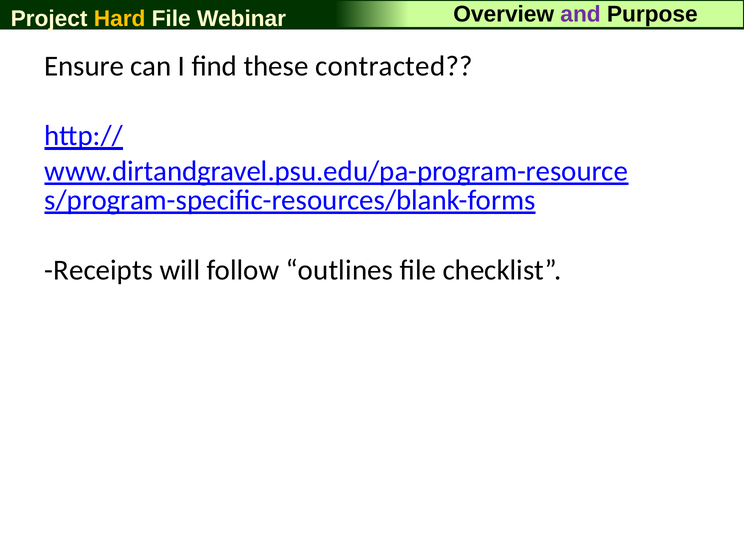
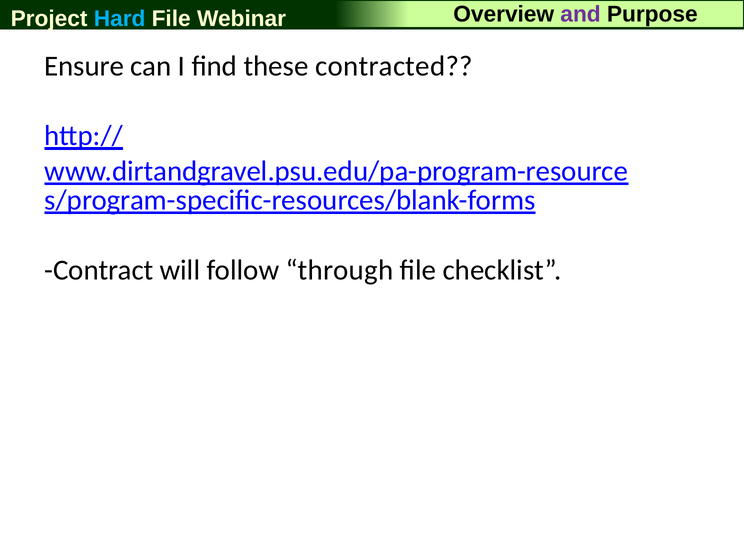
Hard colour: yellow -> light blue (120, 19)
Receipts: Receipts -> Contract (99, 270)
outlines: outlines -> through (339, 270)
